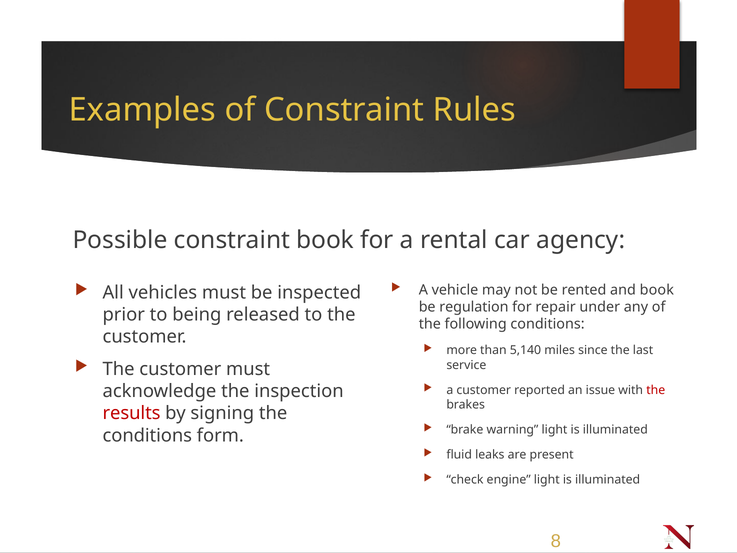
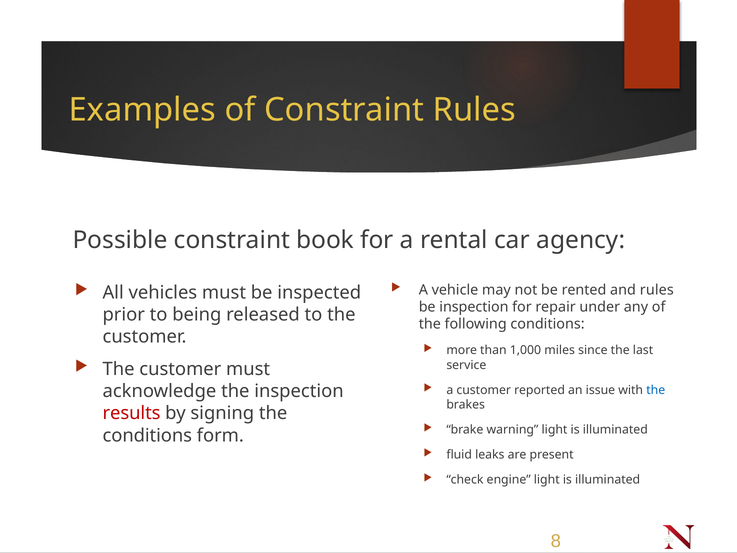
and book: book -> rules (657, 290)
be regulation: regulation -> inspection (474, 307)
5,140: 5,140 -> 1,000 (525, 350)
the colour: red -> blue (656, 390)
